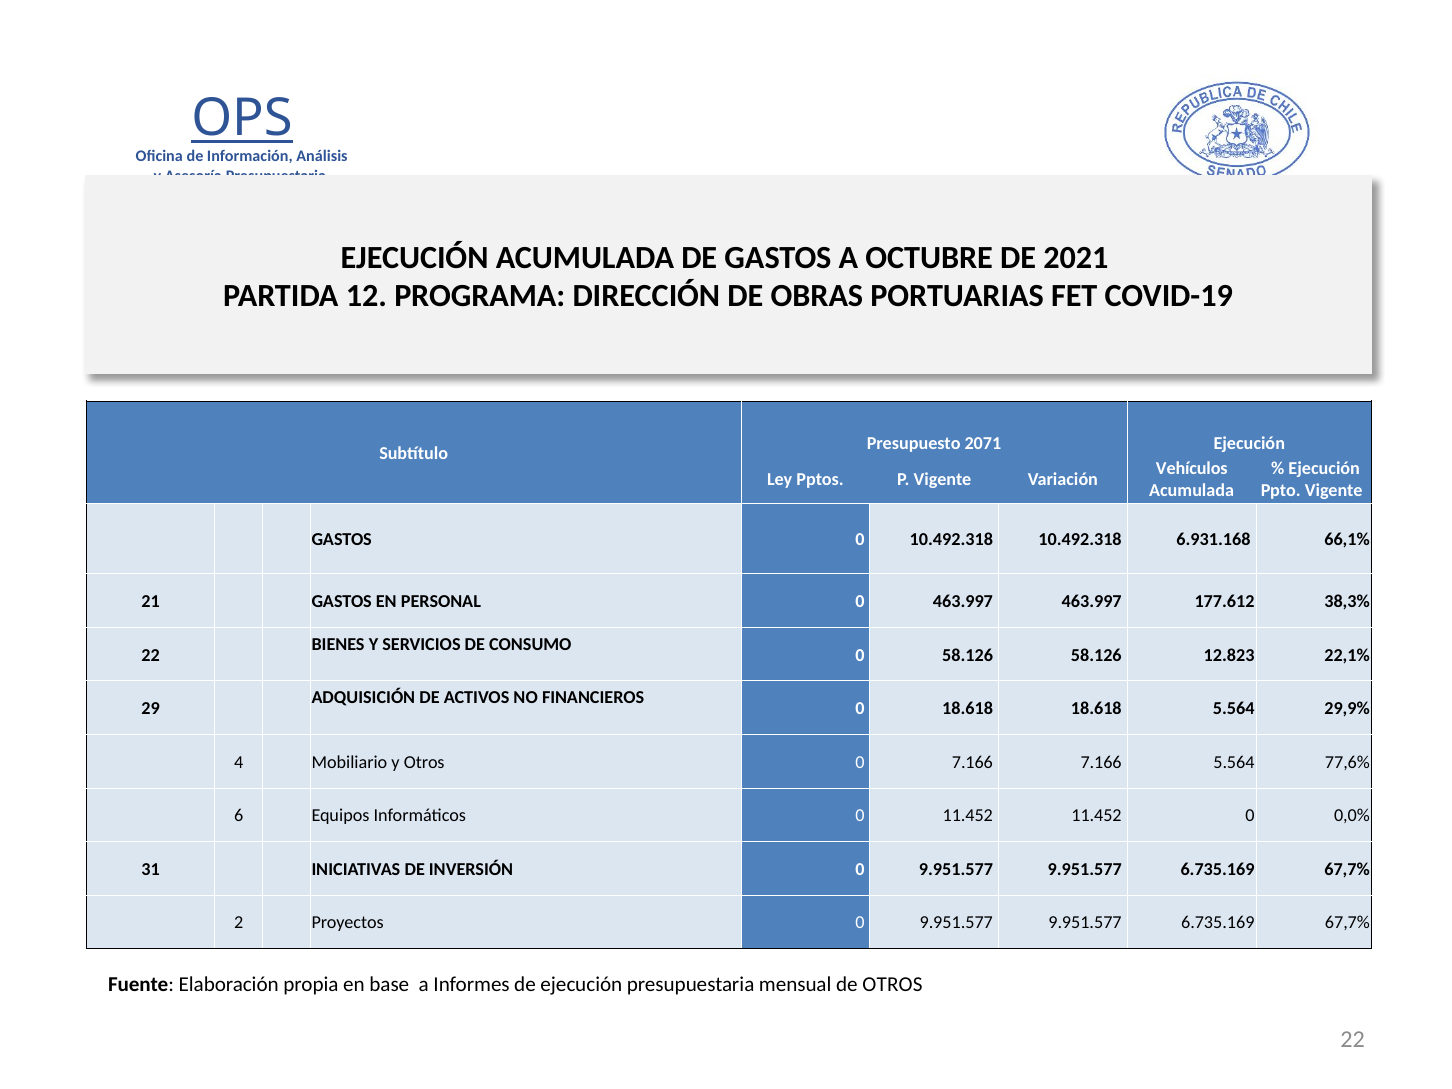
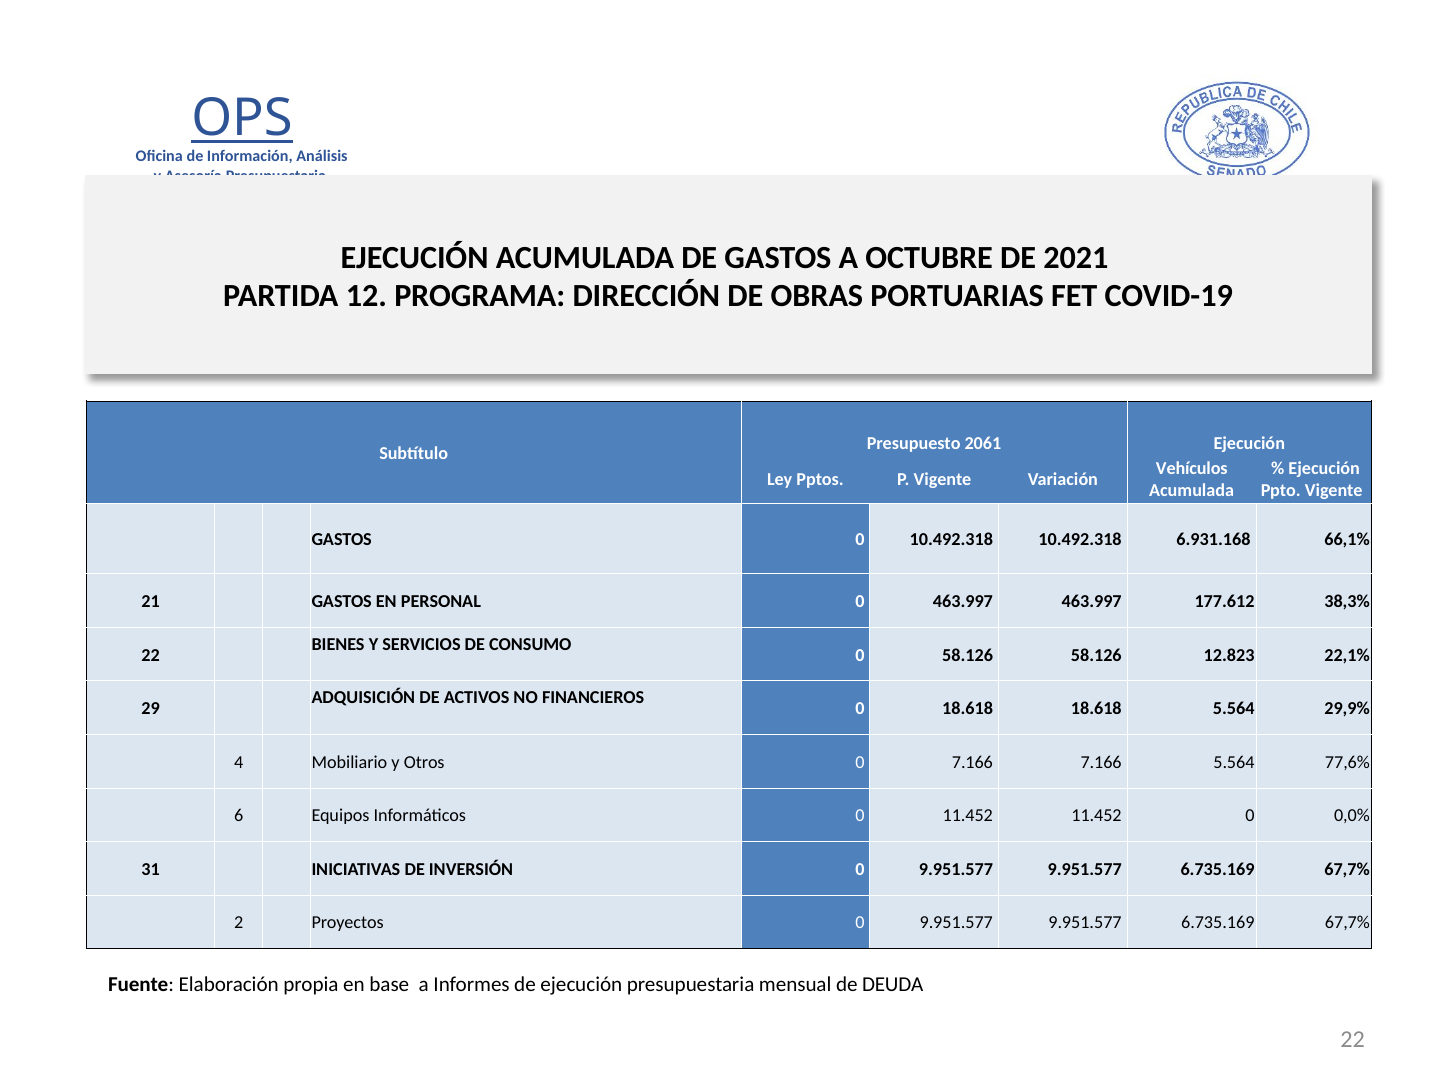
2071: 2071 -> 2061 (983, 444)
de OTROS: OTROS -> DEUDA (893, 984)
